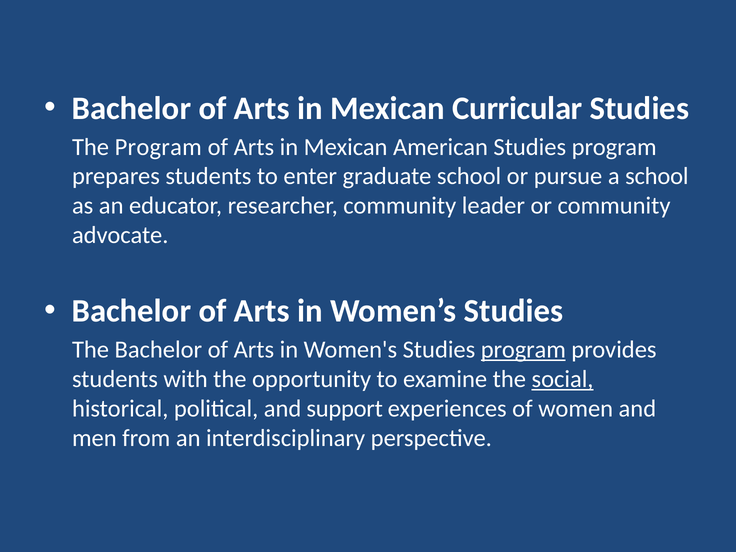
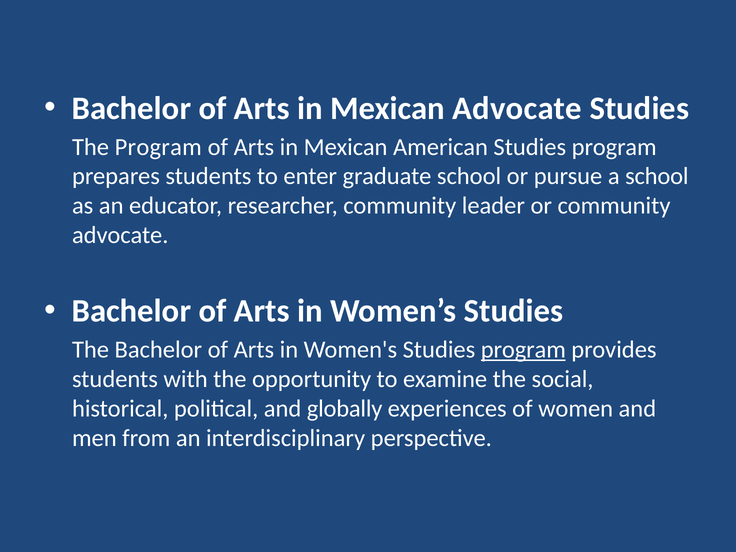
Mexican Curricular: Curricular -> Advocate (517, 108)
social underline: present -> none (563, 379)
support: support -> globally (345, 409)
